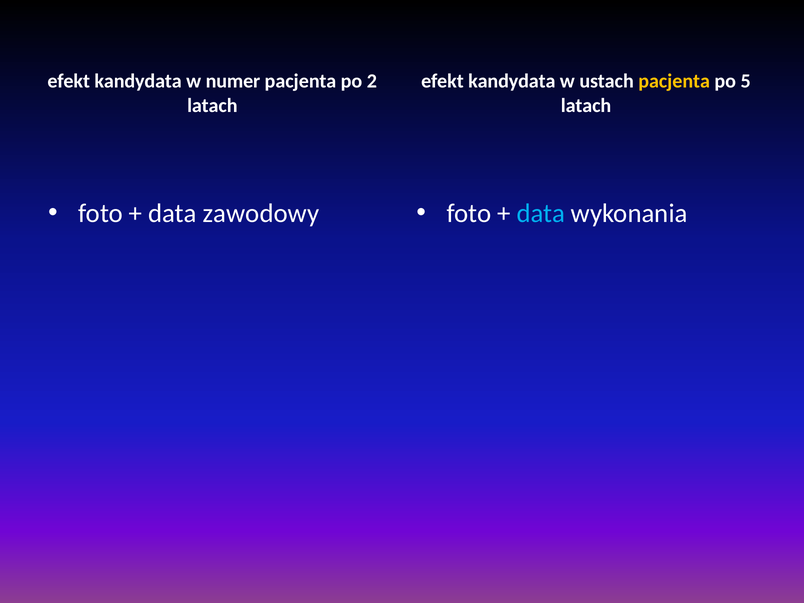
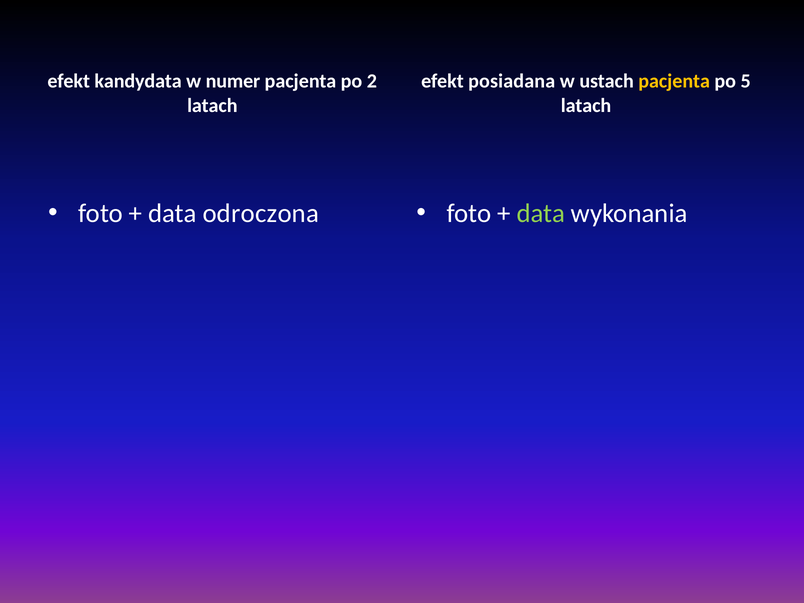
kandydata: kandydata -> posiadana (512, 81)
zawodowy: zawodowy -> odroczona (261, 213)
data colour: light blue -> light green (541, 213)
